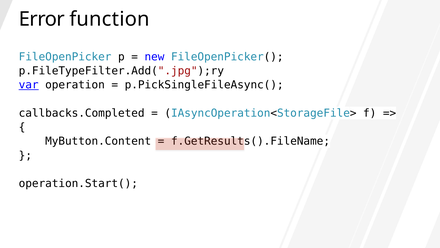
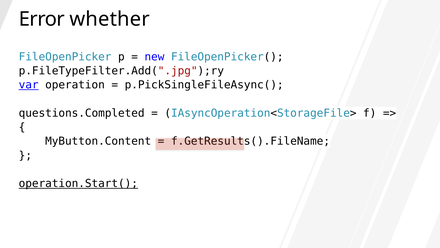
function: function -> whether (110, 19)
callbacks.Completed: callbacks.Completed -> questions.Completed (82, 113)
operation.Start( underline: none -> present (78, 183)
